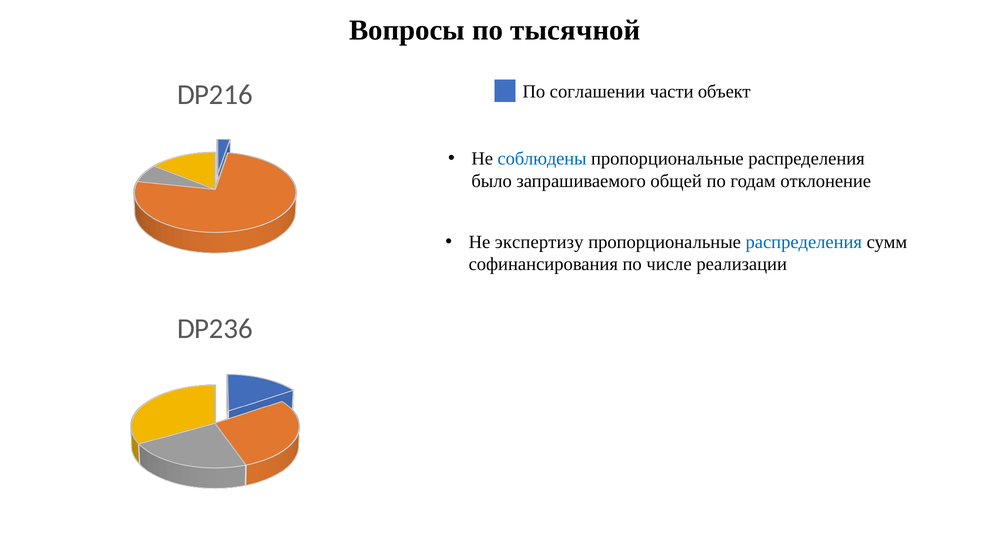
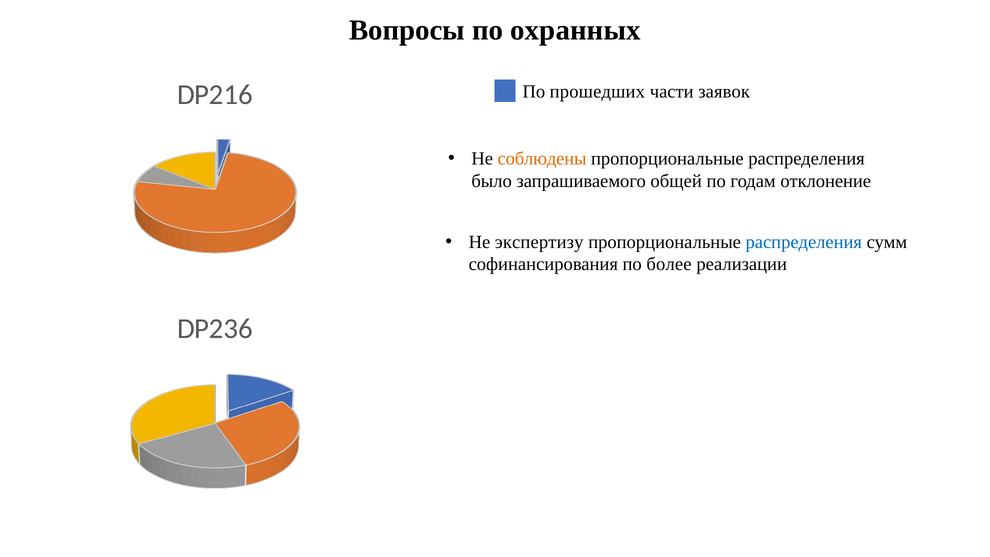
тысячной: тысячной -> охранных (575, 30)
соглашении: соглашении -> прошедших (597, 92)
объект: объект -> заявок (724, 92)
соблюдены colour: blue -> orange (542, 159)
числе: числе -> более (669, 264)
